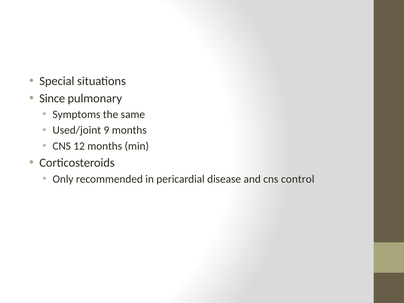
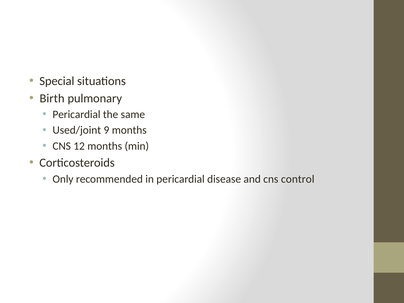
Since: Since -> Birth (52, 98)
Symptoms: Symptoms -> Pericardial (76, 115)
